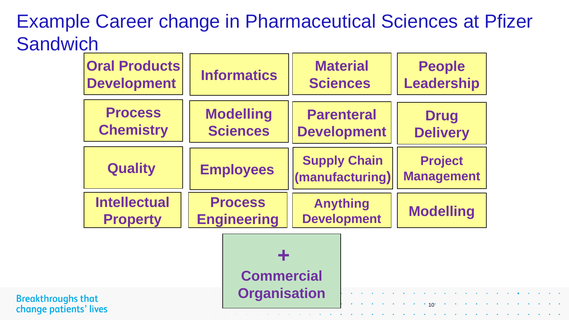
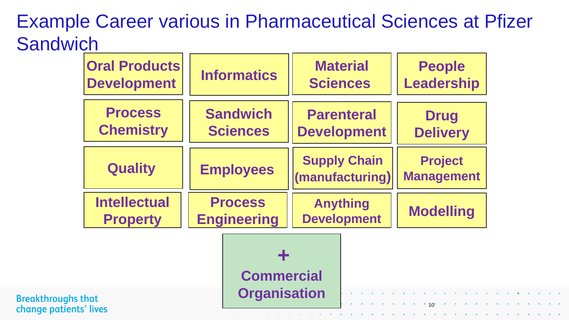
change: change -> various (189, 22)
Modelling: Modelling -> Sandwich (239, 114)
